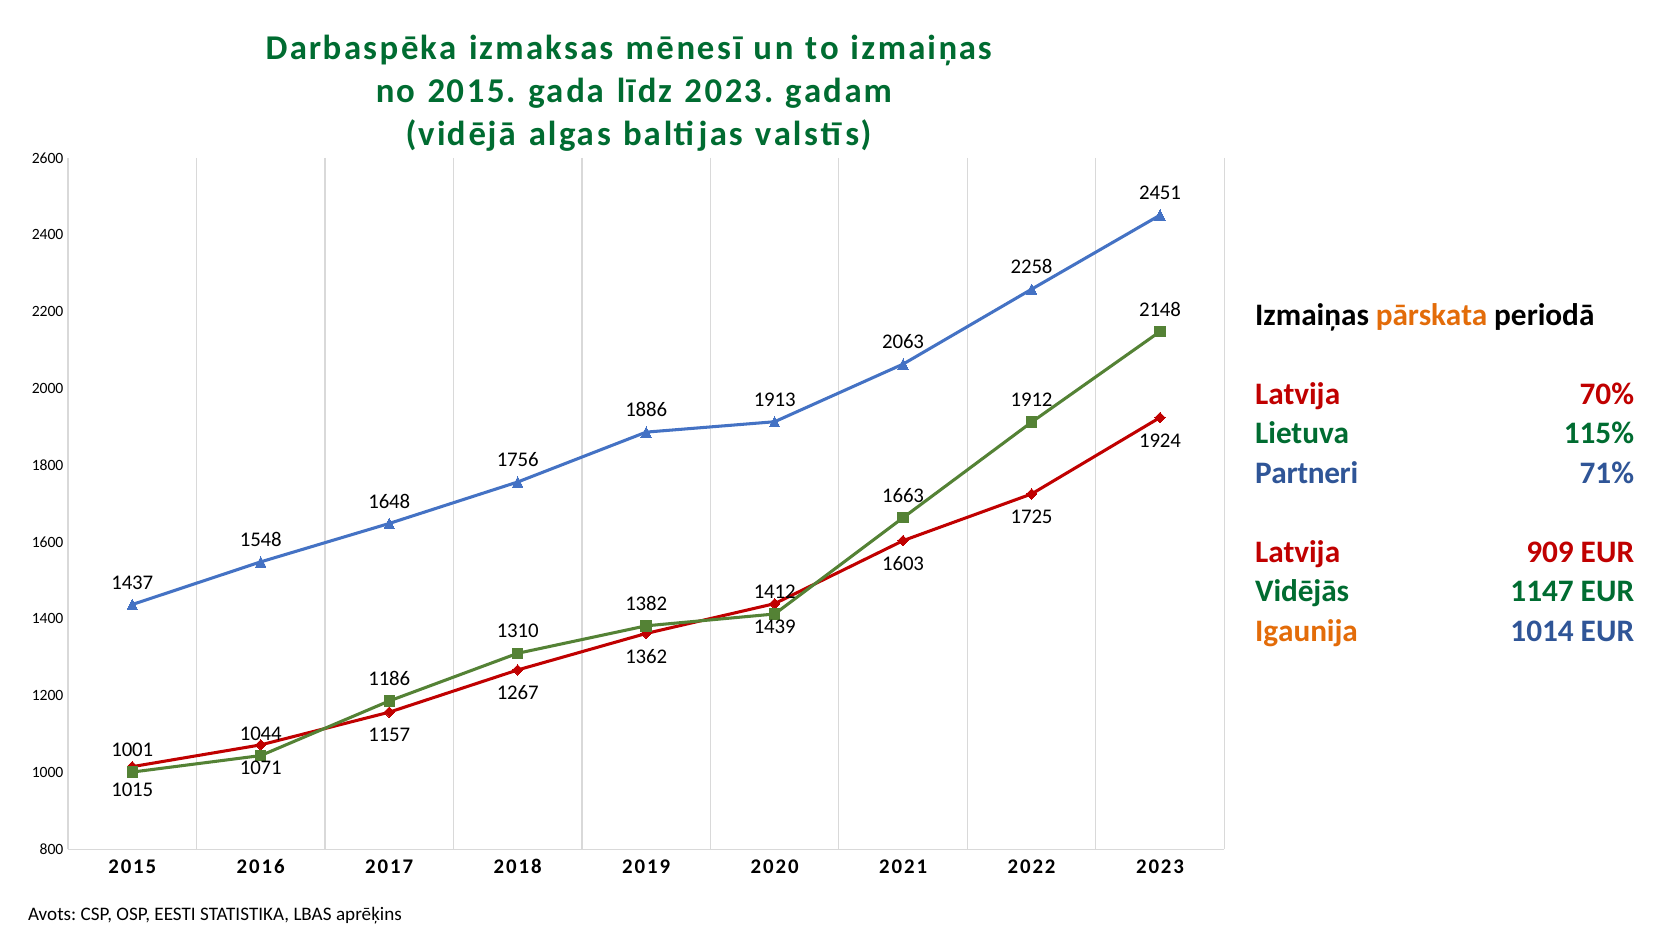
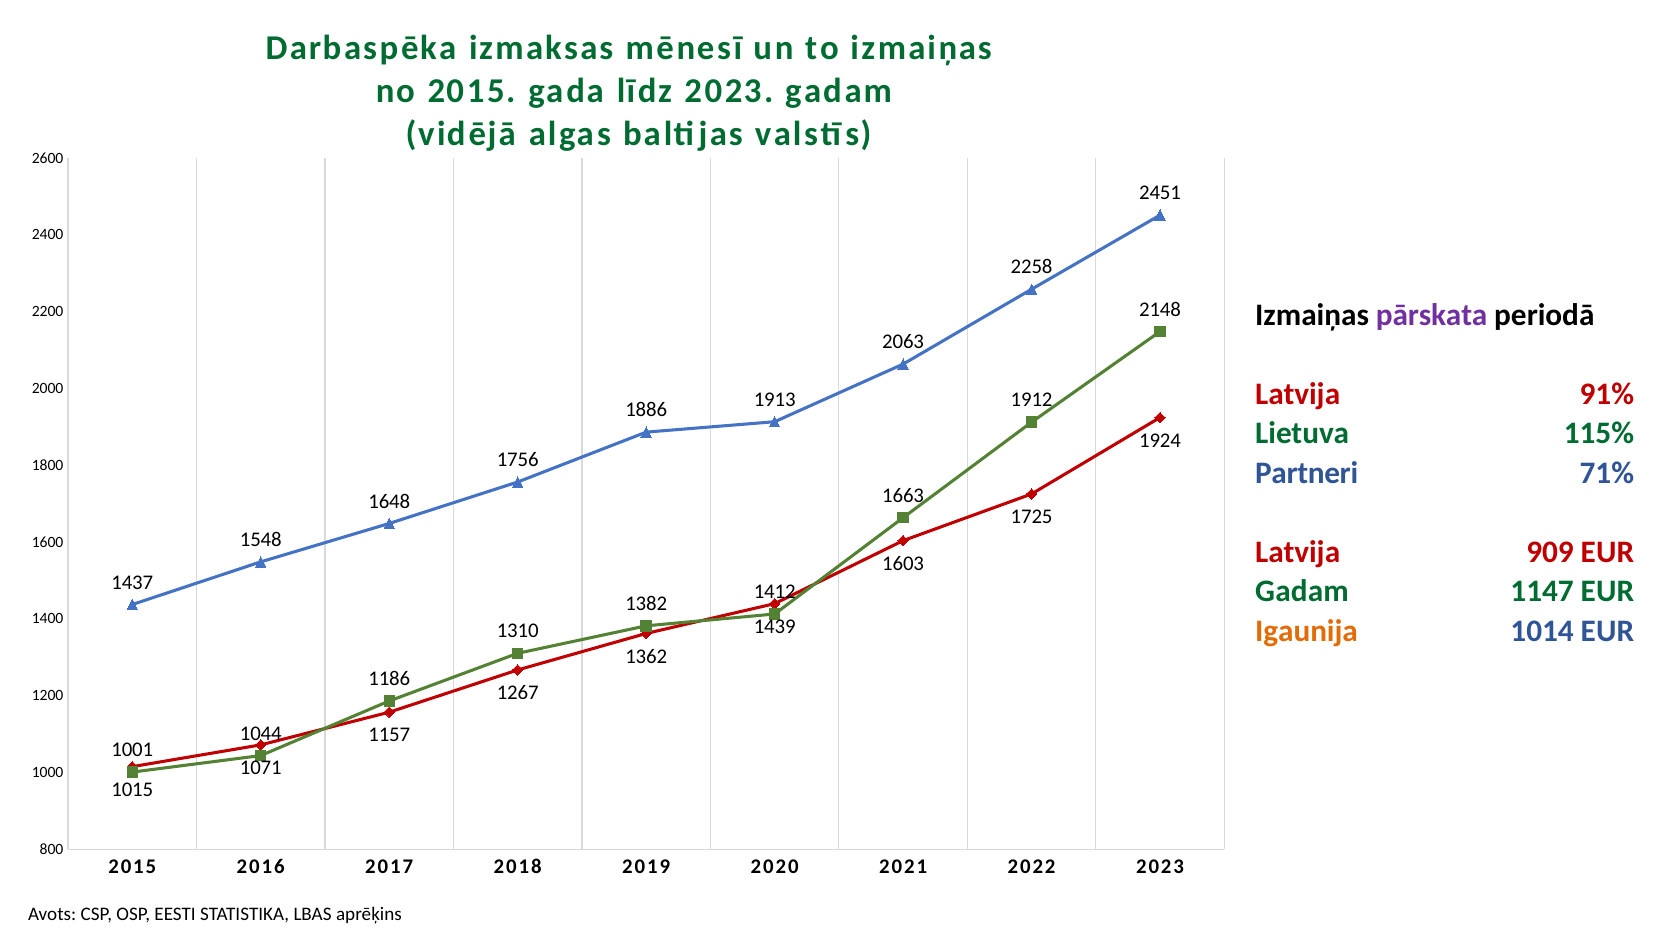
pārskata colour: orange -> purple (1432, 315)
70%: 70% -> 91% (1607, 394)
Vidējās: Vidējās -> Gadam (1302, 592)
